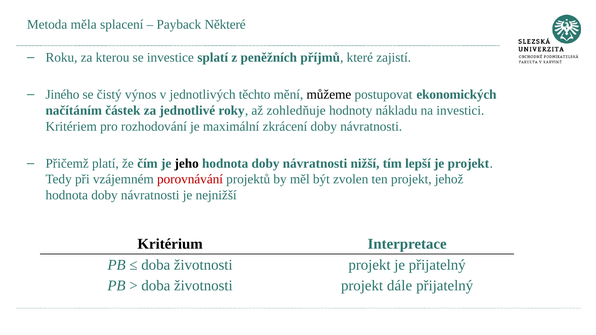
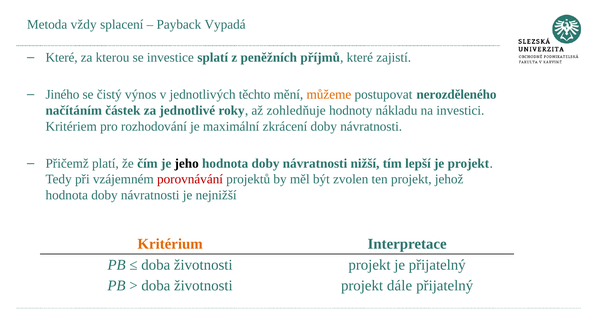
měla: měla -> vždy (84, 25)
Některé: Některé -> Vypadá (225, 25)
Roku: Roku -> Které (62, 58)
můžeme colour: black -> orange (329, 95)
ekonomických: ekonomických -> nerozděleného (456, 95)
Kritérium colour: black -> orange (170, 244)
